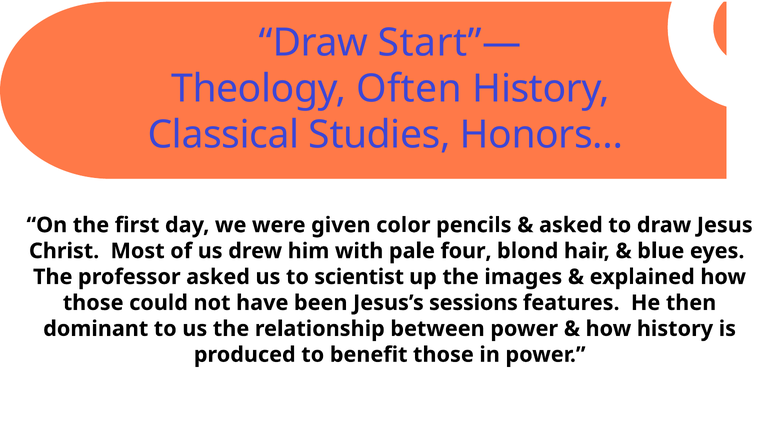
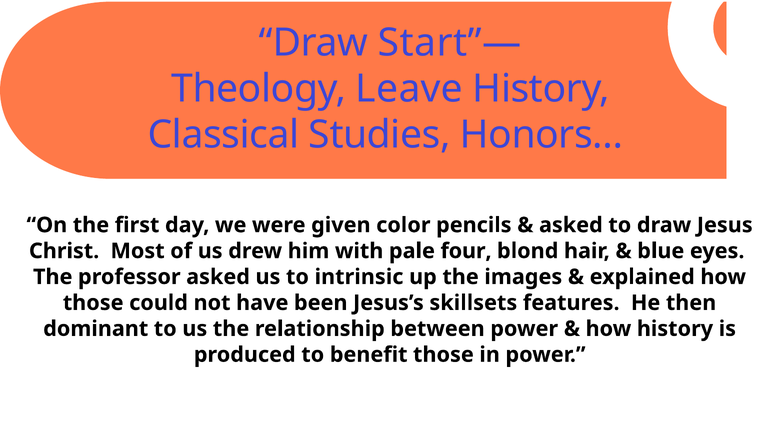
Often: Often -> Leave (409, 89)
scientist: scientist -> intrinsic (359, 277)
sessions: sessions -> skillsets (473, 303)
